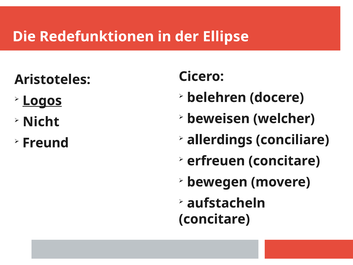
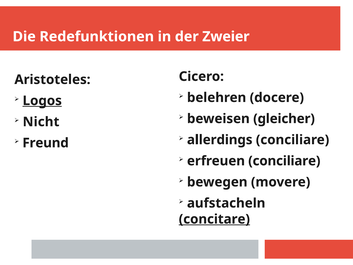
Ellipse: Ellipse -> Zweier (226, 37)
welcher: welcher -> gleicher (284, 119)
erfreuen concitare: concitare -> conciliare (284, 161)
concitare underline: none -> present (214, 219)
